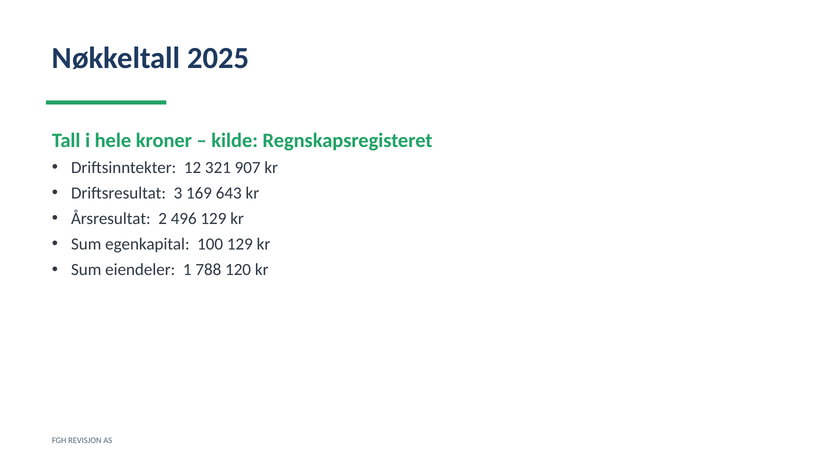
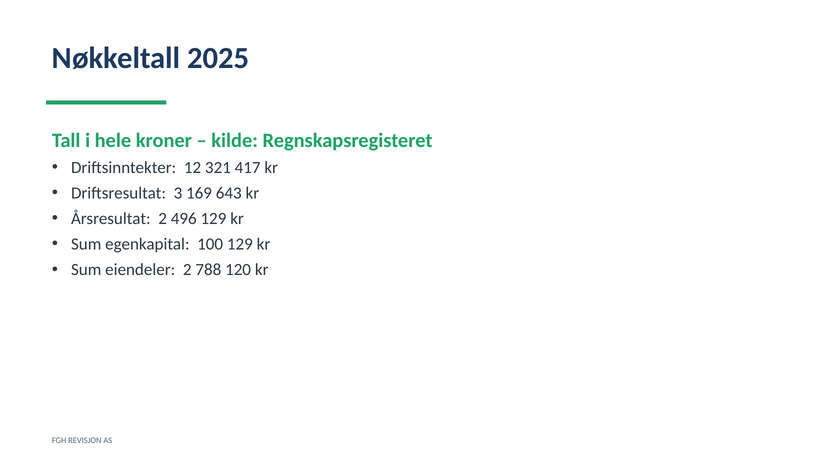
907: 907 -> 417 (248, 168)
eiendeler 1: 1 -> 2 (187, 270)
